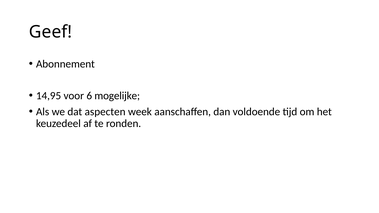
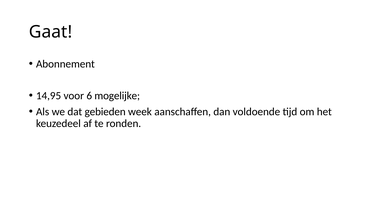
Geef: Geef -> Gaat (51, 32)
aspecten: aspecten -> gebieden (105, 112)
